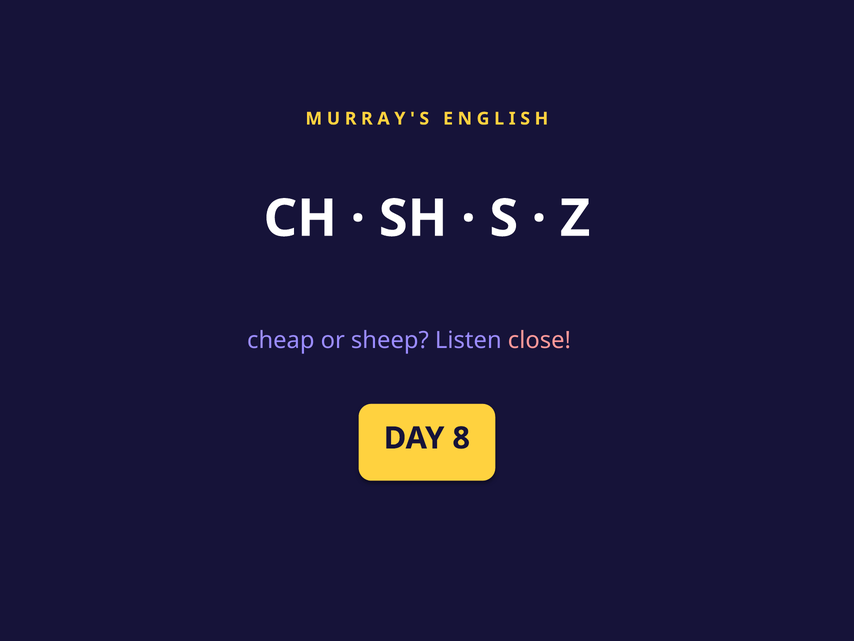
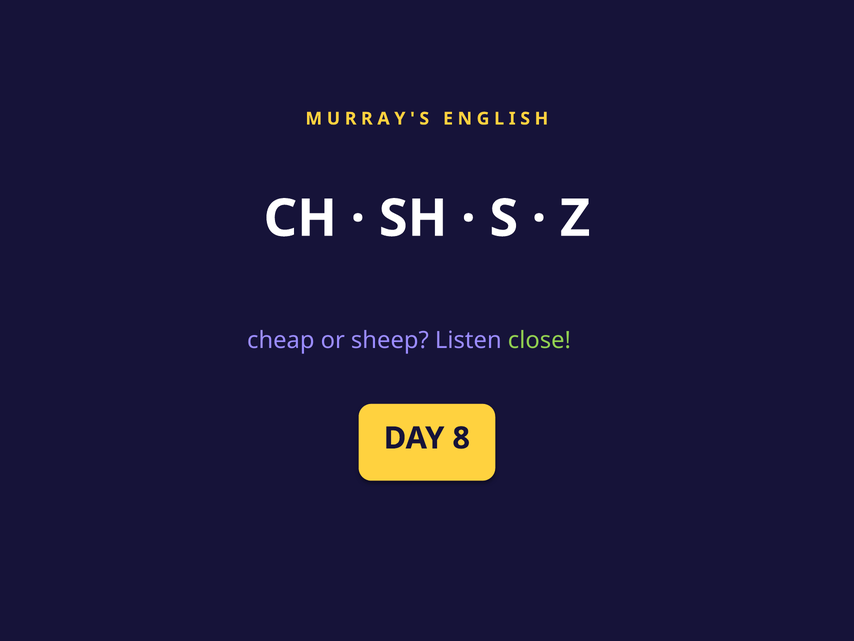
close colour: pink -> light green (539, 340)
